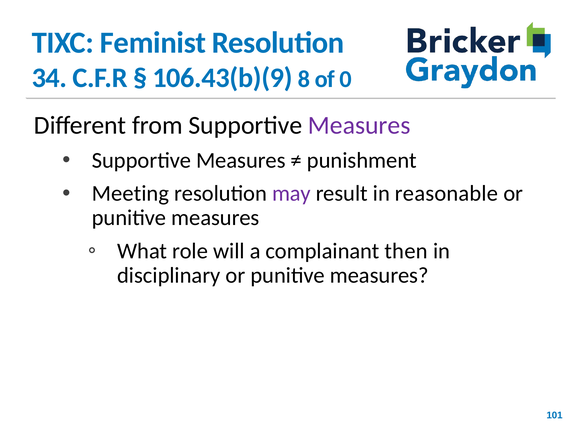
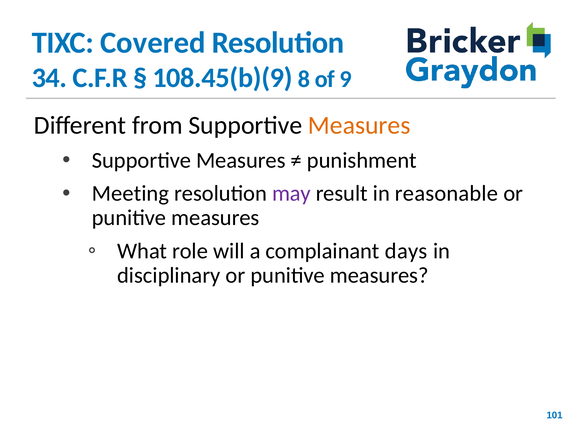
Feminist: Feminist -> Covered (153, 43)
106.43(b)(9: 106.43(b)(9 -> 108.45(b)(9 (222, 78)
0: 0 -> 9 (346, 79)
Measures colour: purple -> orange (359, 125)
then: then -> days (406, 251)
